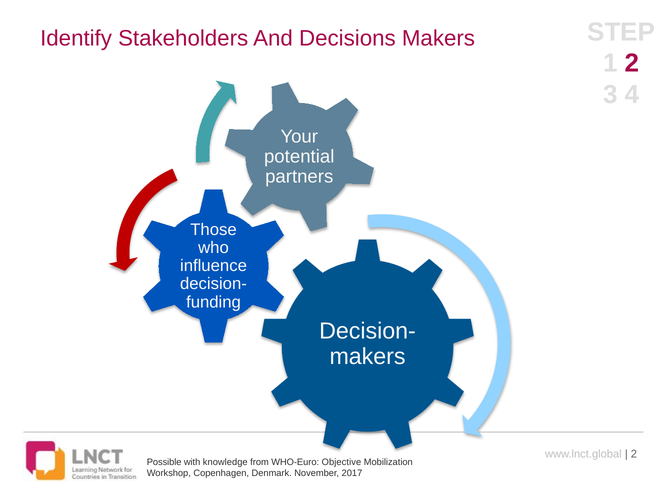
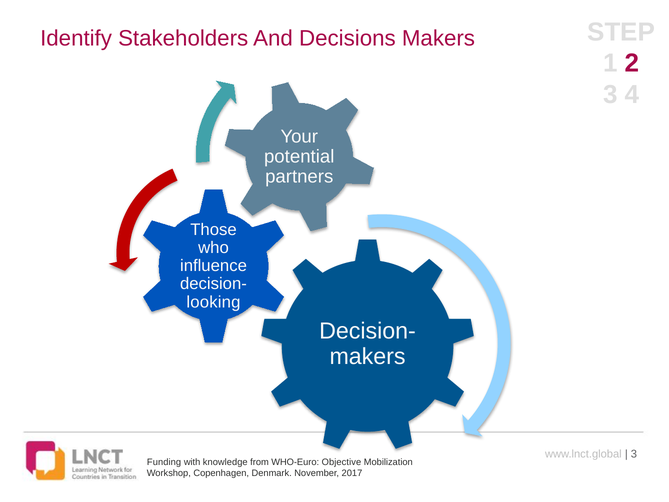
funding: funding -> looking (213, 302)
2: 2 -> 3 (634, 454)
Possible: Possible -> Funding (164, 462)
